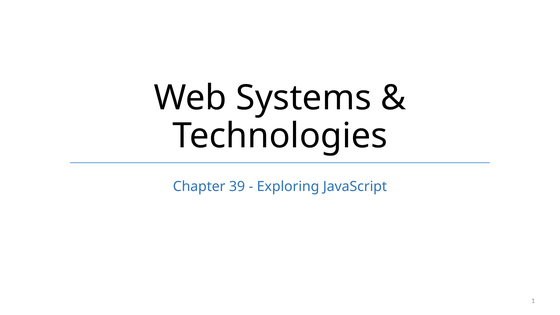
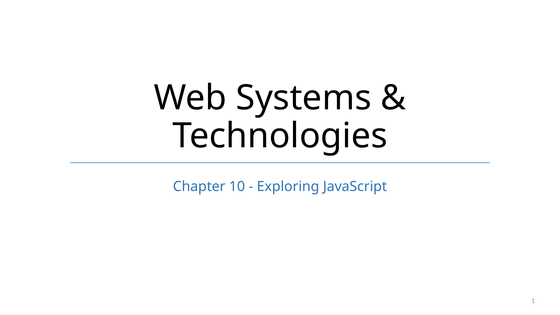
39: 39 -> 10 (237, 186)
